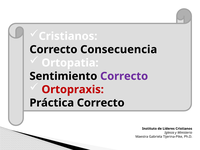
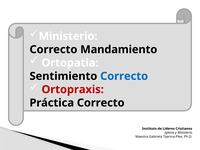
Cristianos: Cristianos -> Ministerio (68, 36)
Consecuencia: Consecuencia -> Mandamiento (119, 49)
Correcto colour: purple -> blue (124, 76)
